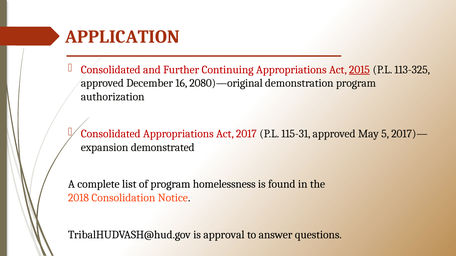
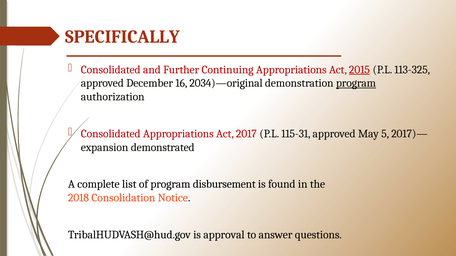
APPLICATION: APPLICATION -> SPECIFICALLY (123, 37)
2080)—original: 2080)—original -> 2034)—original (226, 83)
program underline: none -> present (356, 83)
homelessness: homelessness -> disbursement (224, 185)
